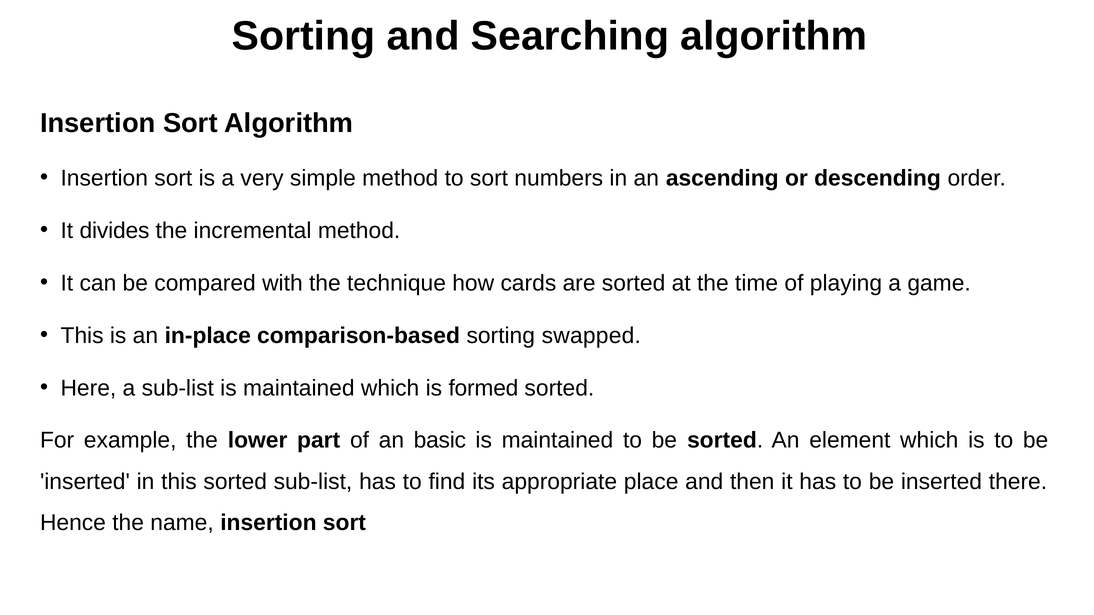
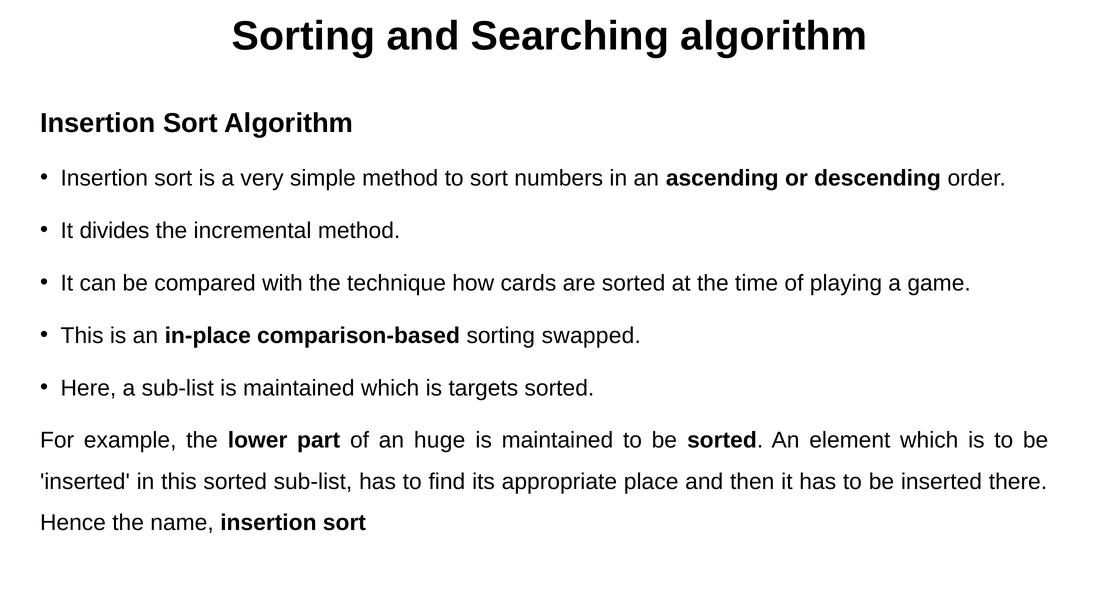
formed: formed -> targets (483, 388)
basic: basic -> huge (440, 441)
